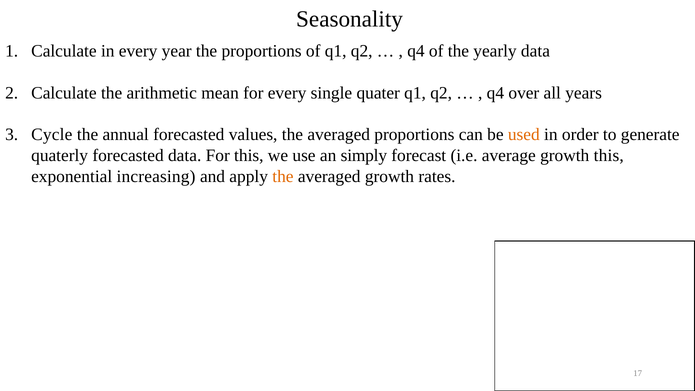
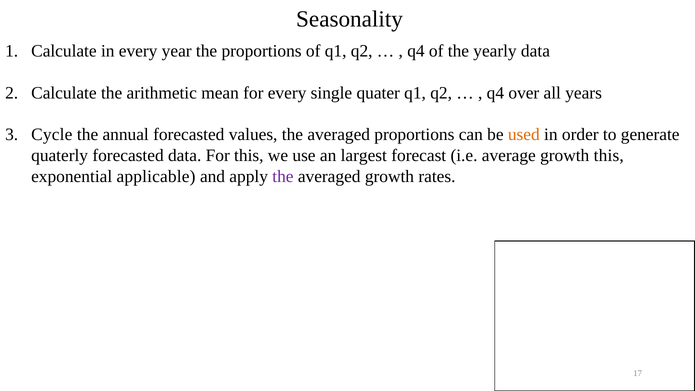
simply: simply -> largest (364, 155)
increasing: increasing -> applicable (156, 176)
the colour: orange -> purple (283, 176)
